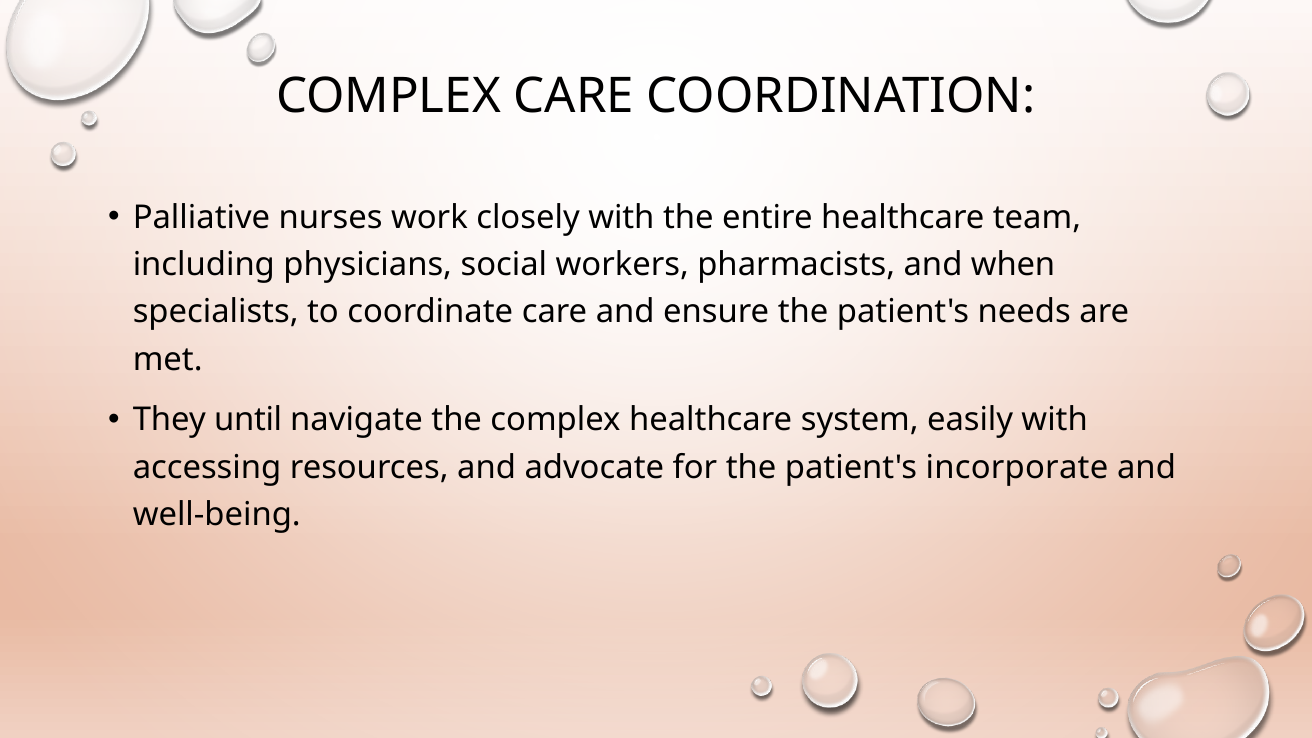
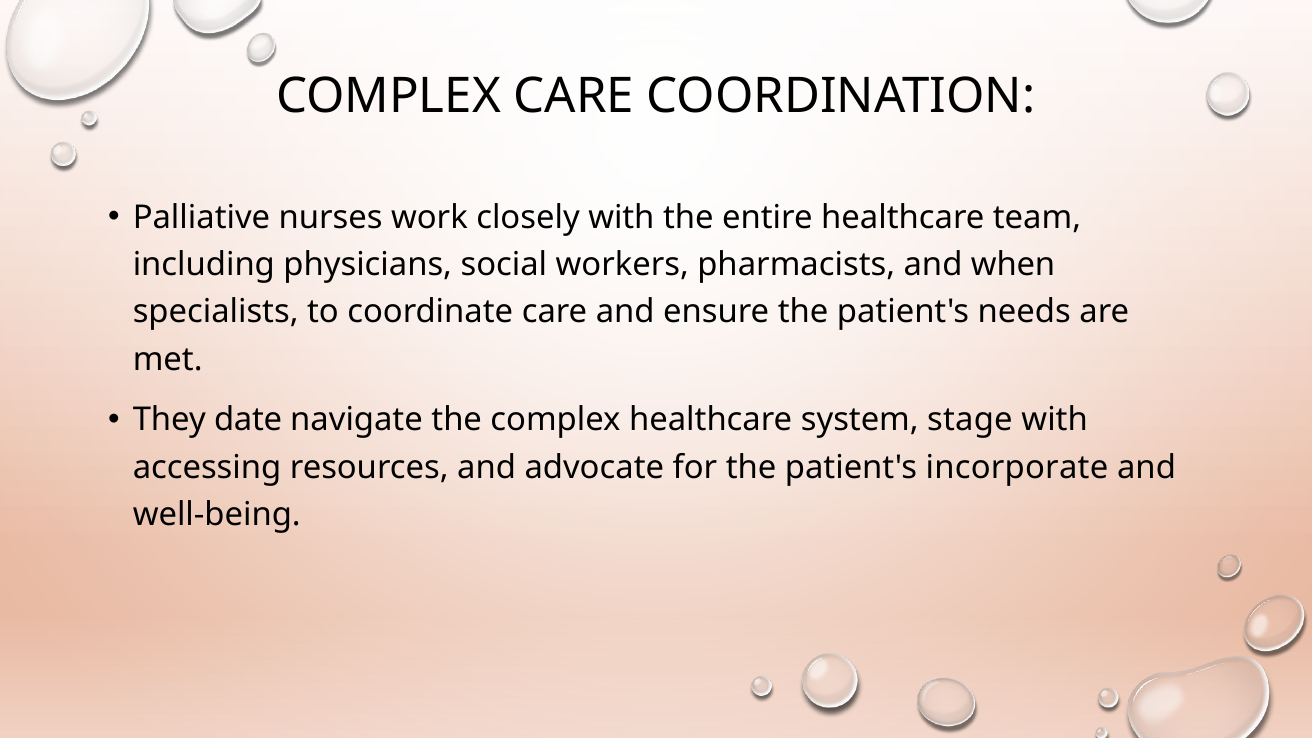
until: until -> date (248, 420)
easily: easily -> stage (970, 420)
